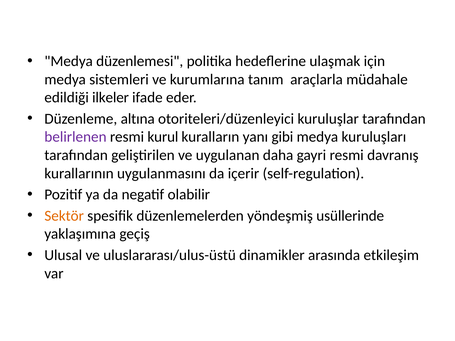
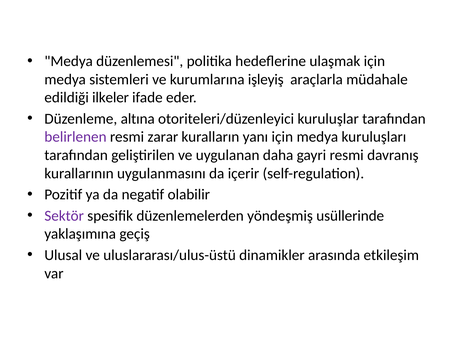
tanım: tanım -> işleyiş (266, 79)
kurul: kurul -> zarar (163, 137)
yanı gibi: gibi -> için (282, 137)
Sektör colour: orange -> purple (64, 216)
